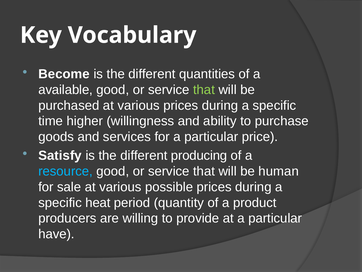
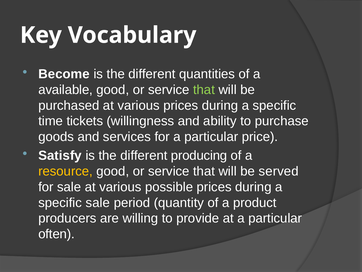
higher: higher -> tickets (85, 121)
resource colour: light blue -> yellow (66, 171)
human: human -> served (279, 171)
specific heat: heat -> sale (98, 202)
have: have -> often (57, 234)
